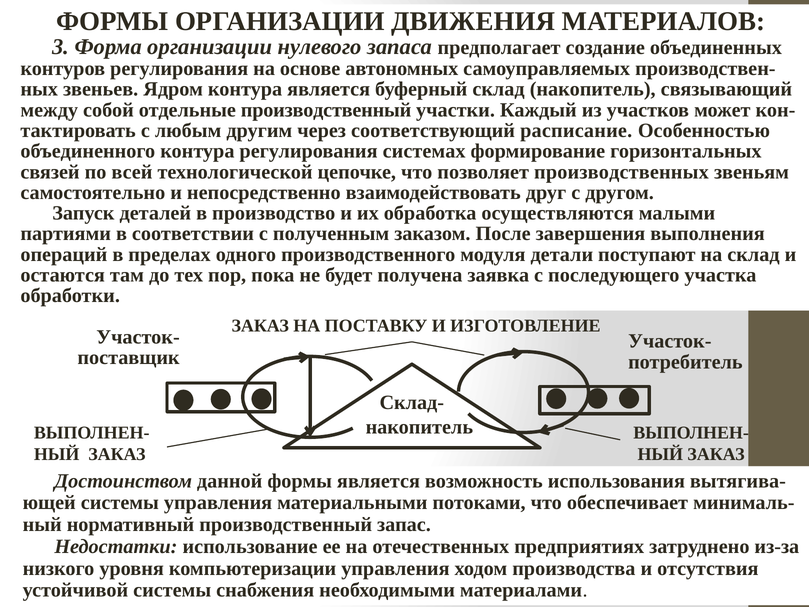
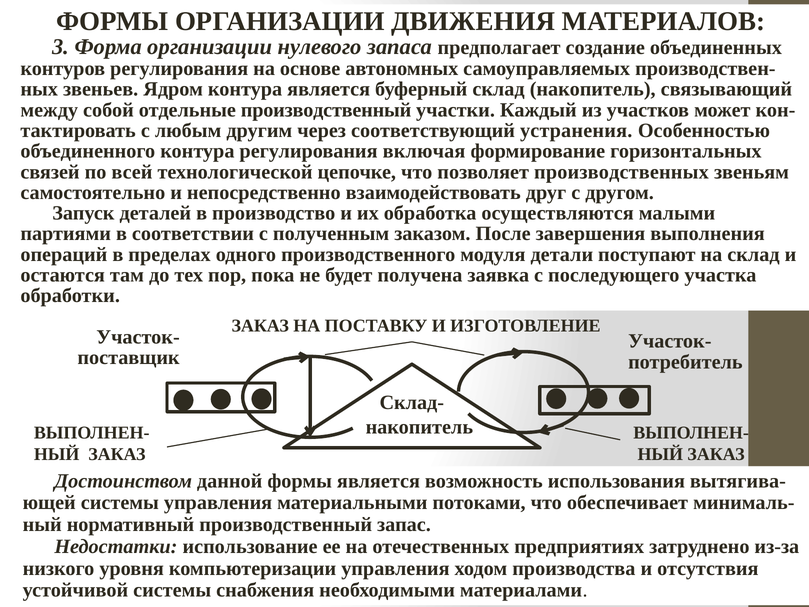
расписание: расписание -> устранения (576, 131)
системах: системах -> включая (424, 151)
